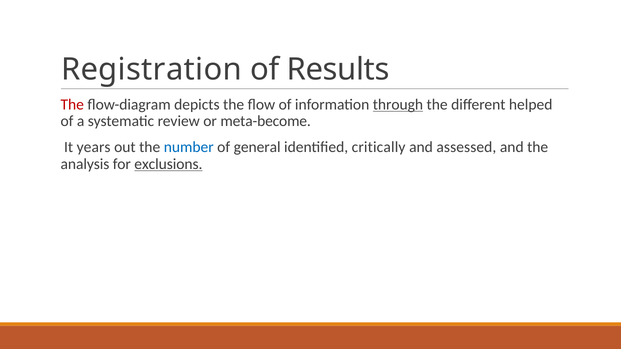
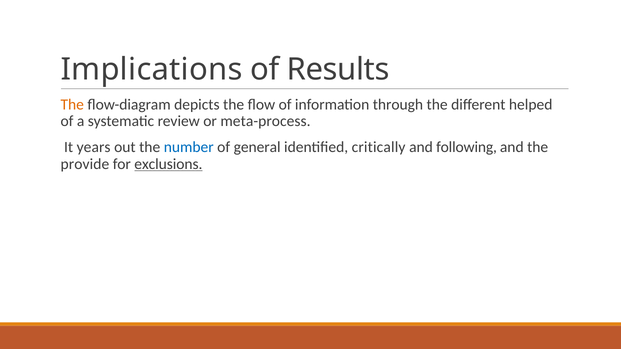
Registration: Registration -> Implications (151, 70)
The colour: red -> orange (72, 105)
through underline: present -> none (398, 105)
meta-become: meta-become -> meta-process (266, 121)
assessed: assessed -> following (467, 147)
analysis: analysis -> provide (85, 164)
